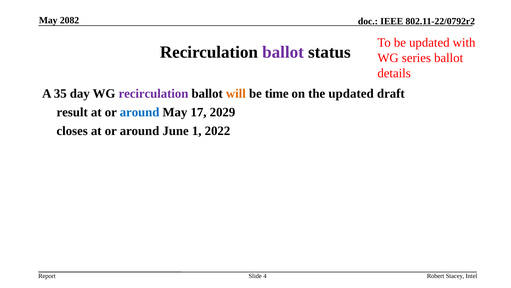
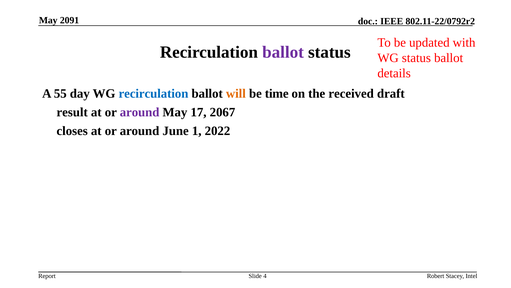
2082: 2082 -> 2091 (70, 20)
WG series: series -> status (416, 58)
35: 35 -> 55 (60, 94)
recirculation colour: purple -> blue (153, 94)
the updated: updated -> received (351, 94)
around colour: blue -> purple (140, 112)
2029: 2029 -> 2067 (222, 112)
